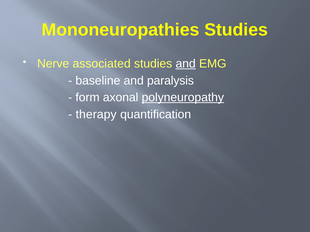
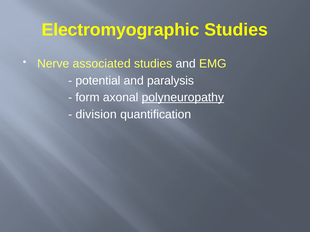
Mononeuropathies: Mononeuropathies -> Electromyographic (121, 30)
and underline: present -> none (186, 64)
baseline: baseline -> potential (98, 81)
therapy: therapy -> division (96, 115)
